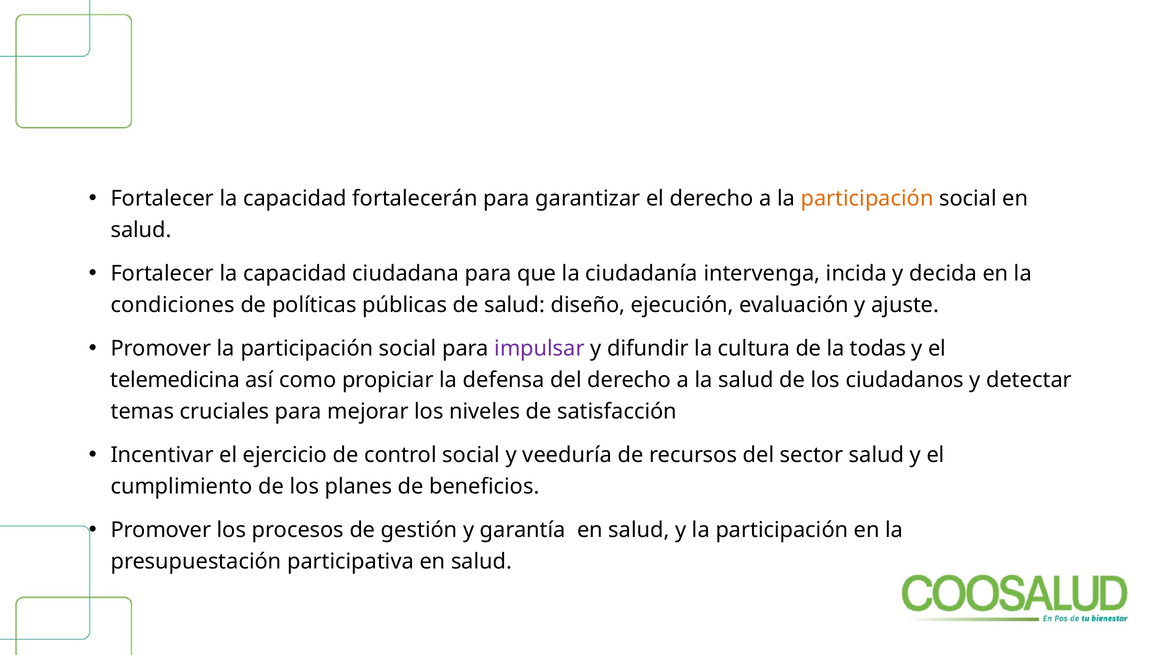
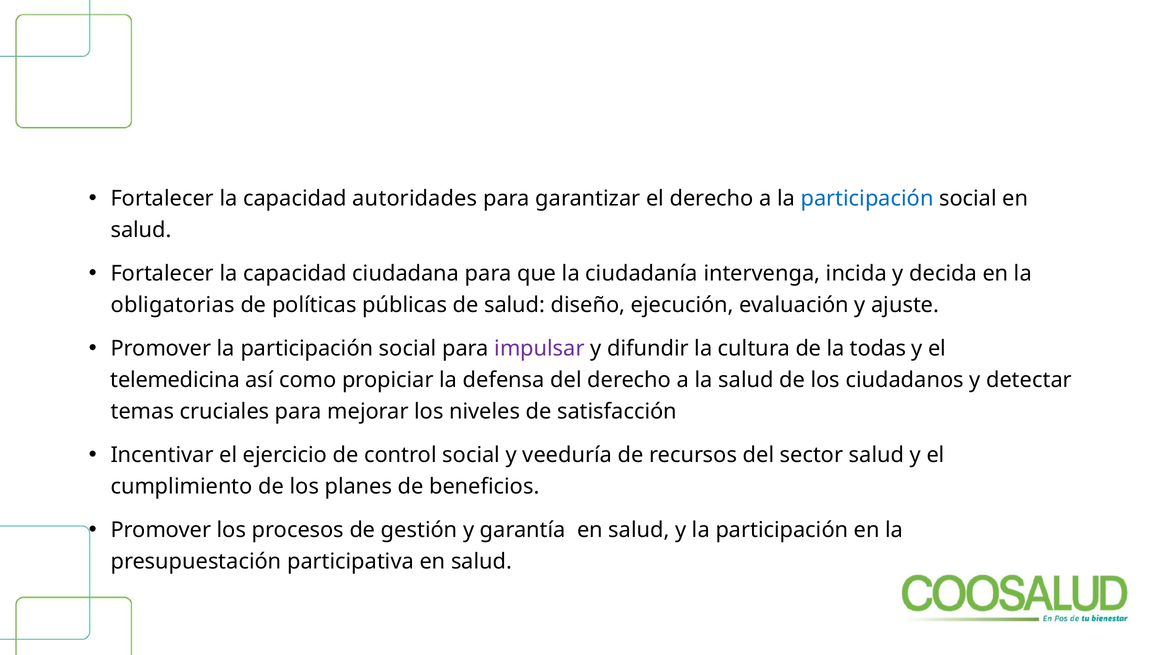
fortalecerán: fortalecerán -> autoridades (415, 199)
participación colour: orange -> blue (867, 199)
condiciones: condiciones -> obligatorias (173, 305)
